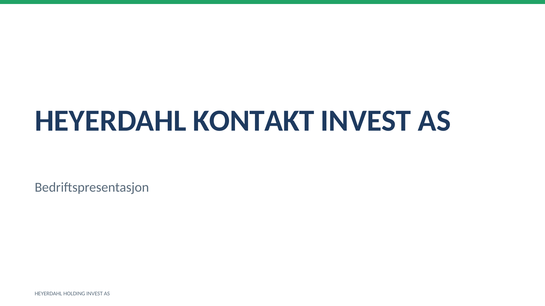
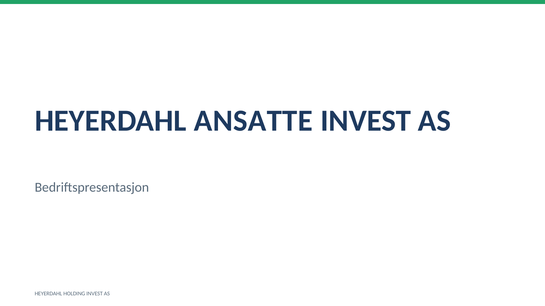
KONTAKT: KONTAKT -> ANSATTE (253, 121)
